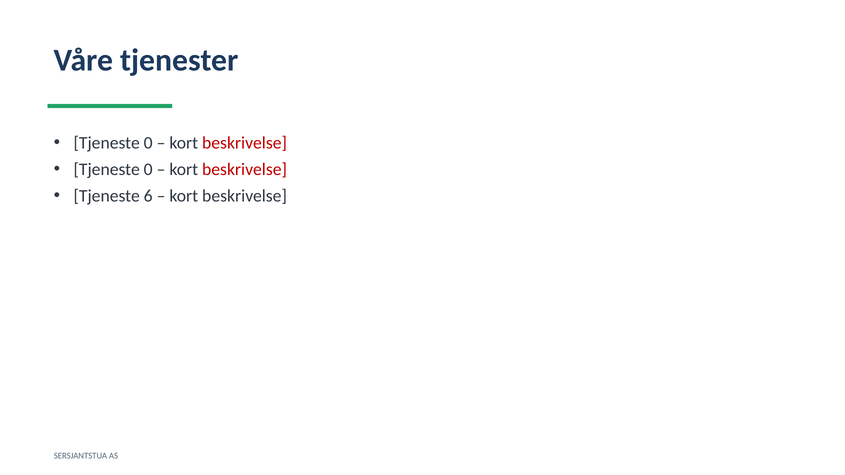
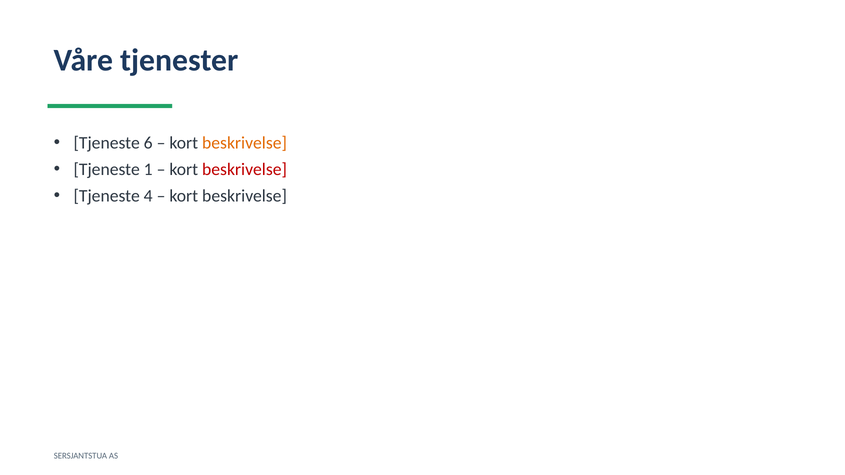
0: 0 -> 6 (148, 143)
beskrivelse colour: red -> orange (245, 143)
0: 0 -> 1 (148, 170)
6: 6 -> 4 (148, 196)
